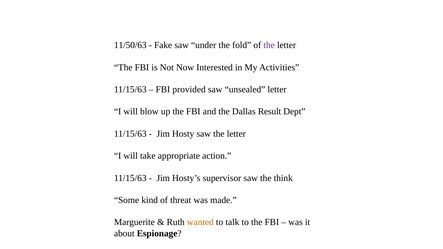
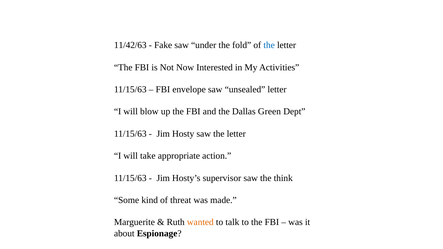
11/50/63: 11/50/63 -> 11/42/63 (130, 45)
the colour: purple -> blue (269, 45)
provided: provided -> envelope (189, 89)
Result: Result -> Green (269, 112)
